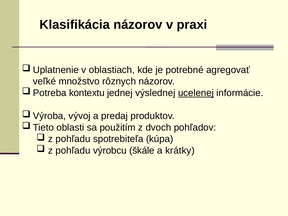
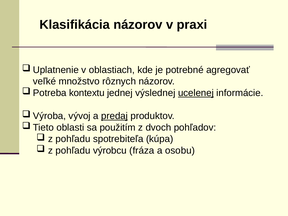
predaj underline: none -> present (114, 116)
škále: škále -> fráza (142, 151)
krátky: krátky -> osobu (180, 151)
